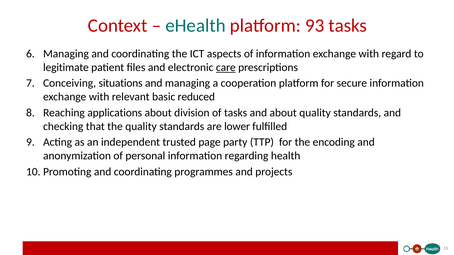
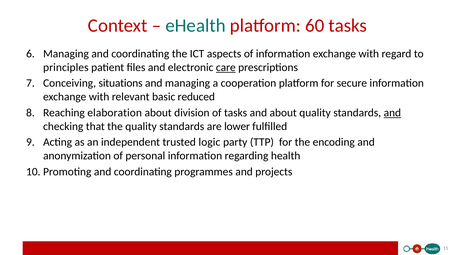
93: 93 -> 60 (315, 26)
legitimate: legitimate -> principles (66, 67)
applications: applications -> elaboration (115, 113)
and underline: none -> present (392, 113)
page: page -> logic (209, 142)
